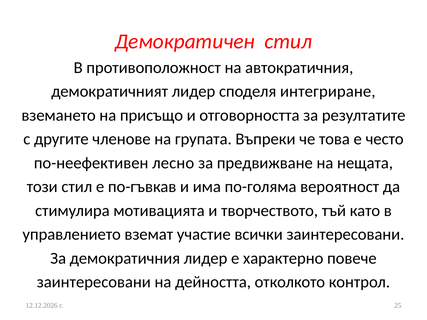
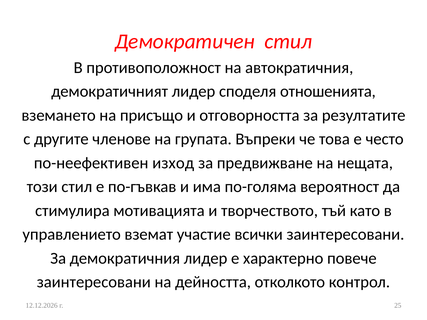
интегриране: интегриране -> отношенията (328, 92)
лесно: лесно -> изход (173, 163)
